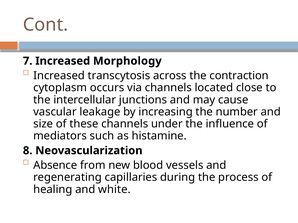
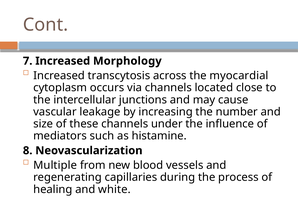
contraction: contraction -> myocardial (239, 76)
Absence: Absence -> Multiple (55, 166)
